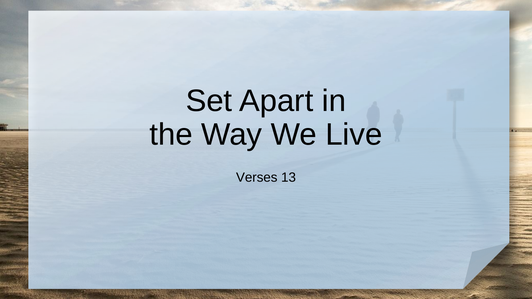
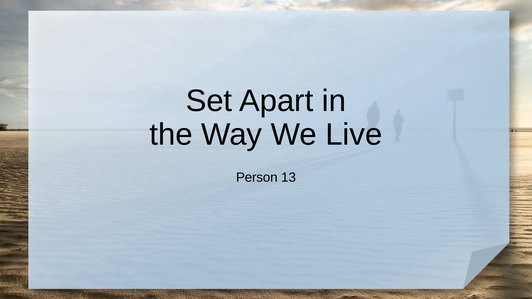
Verses: Verses -> Person (257, 178)
